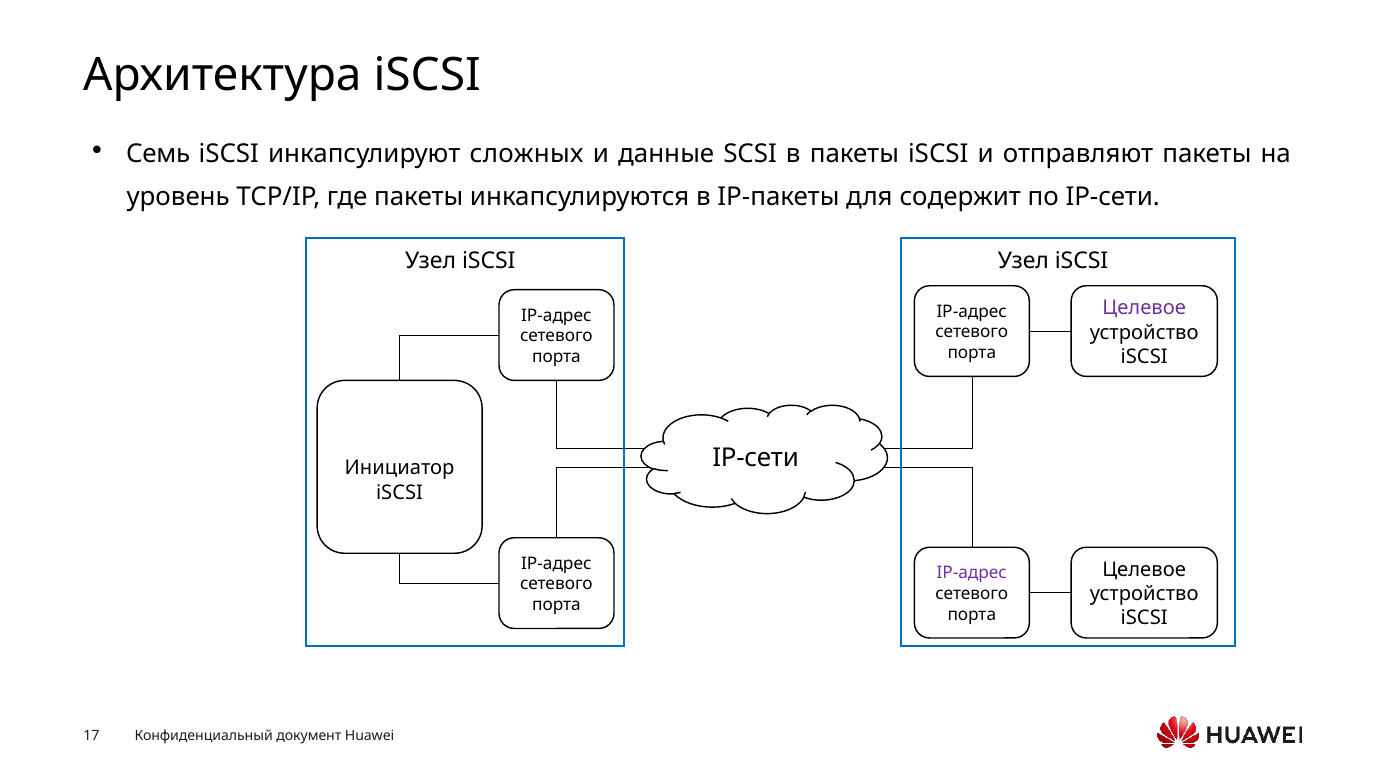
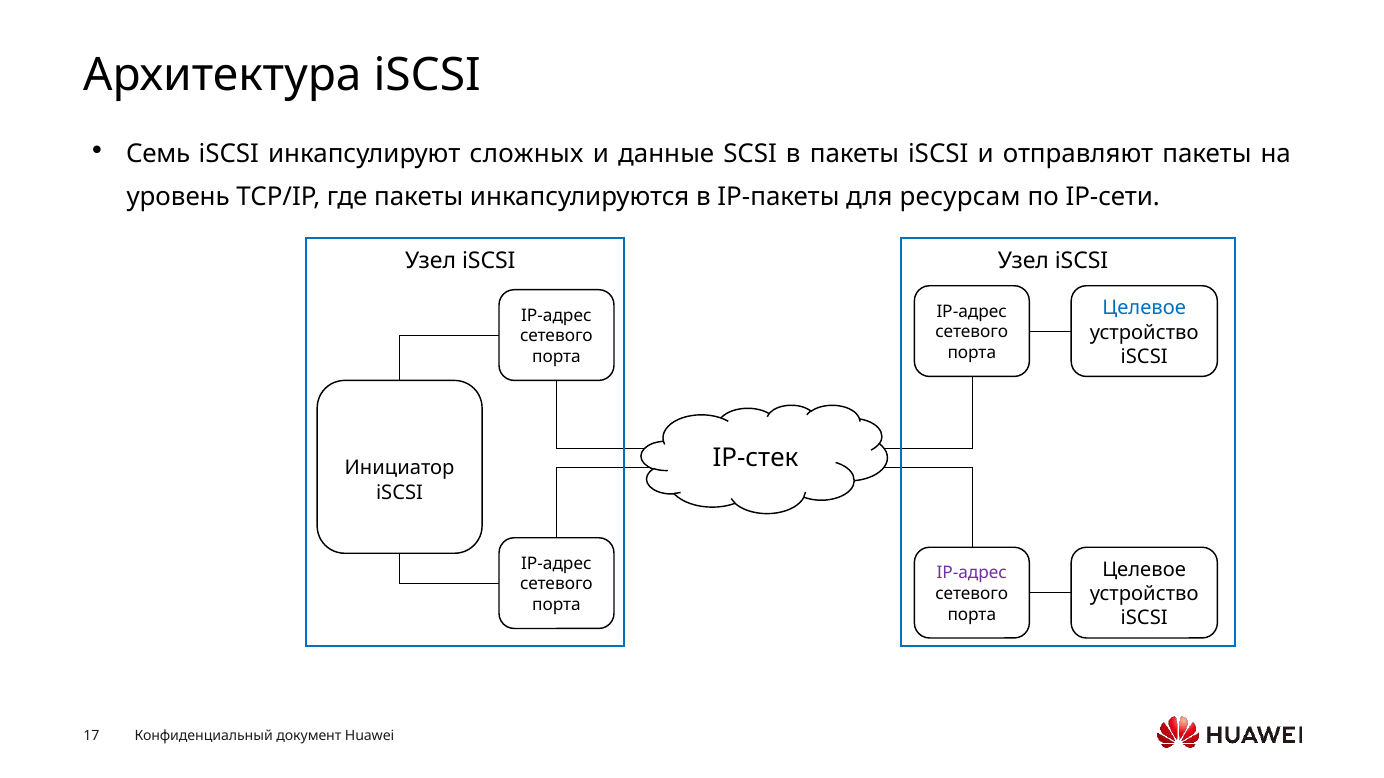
содержит: содержит -> ресурсам (960, 197)
Целевое colour: purple -> blue (1144, 308)
IP-сети: IP-сети -> IP-стек (756, 459)
